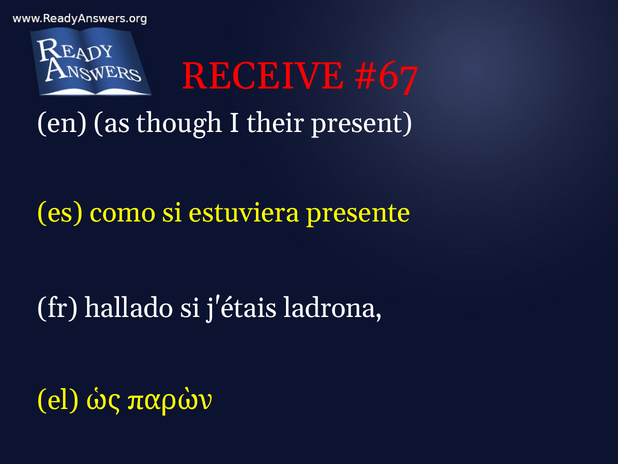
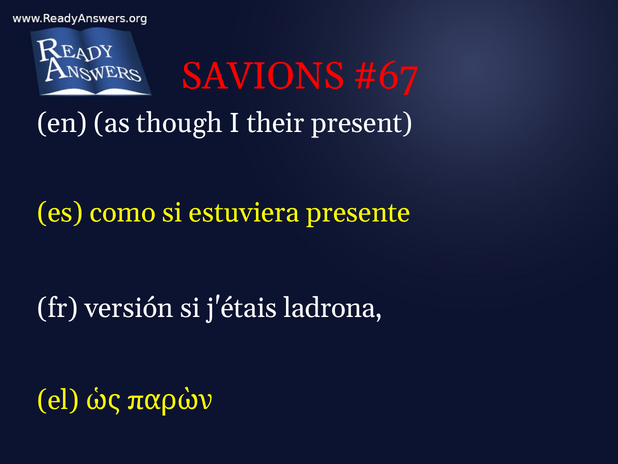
RECEIVE: RECEIVE -> SAVIONS (263, 76)
hallado: hallado -> versión (129, 308)
